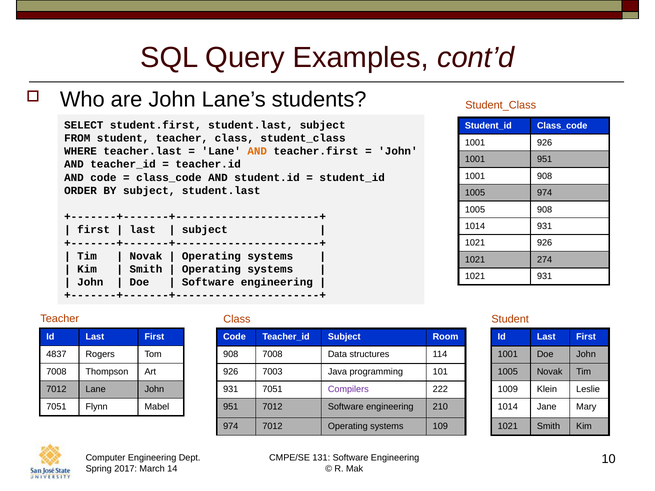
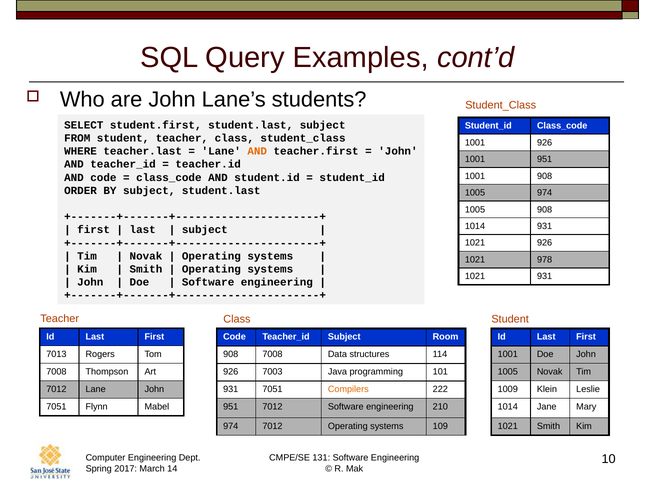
274: 274 -> 978 (545, 260)
4837: 4837 -> 7013 (56, 354)
Compilers colour: purple -> orange (348, 390)
